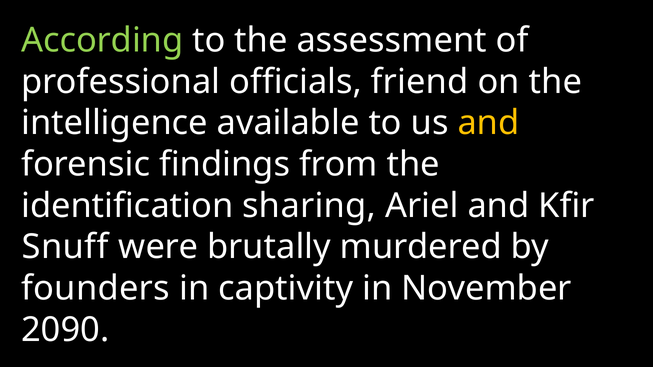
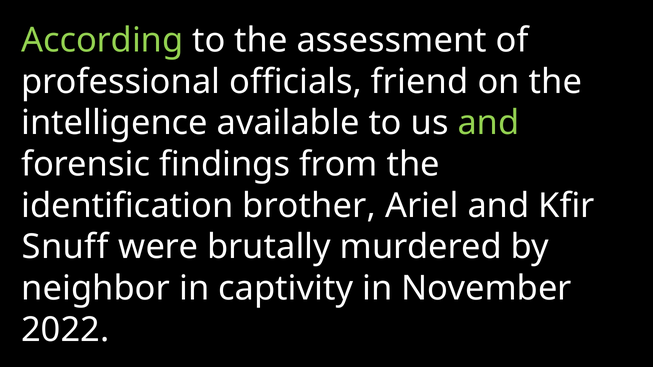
and colour: yellow -> light green (488, 123)
sharing: sharing -> brother (309, 206)
founders: founders -> neighbor (96, 289)
2090: 2090 -> 2022 (65, 330)
